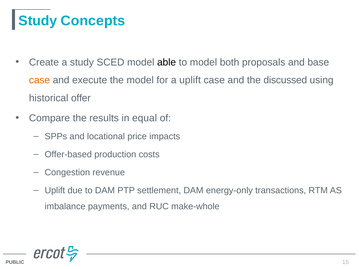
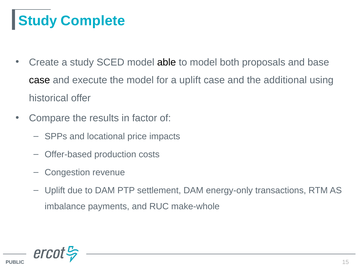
Concepts: Concepts -> Complete (93, 21)
case colour: orange -> black (39, 80)
discussed: discussed -> additional (285, 80)
equal: equal -> factor (145, 118)
